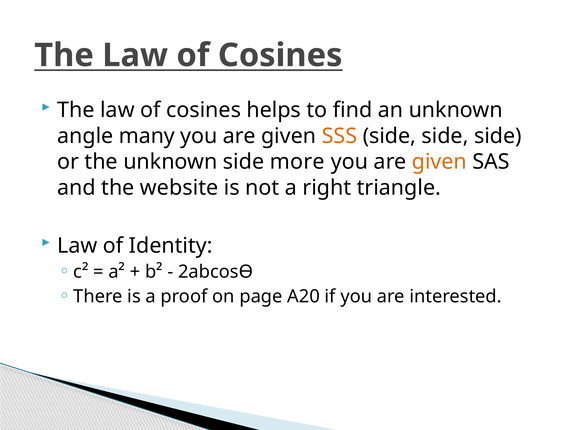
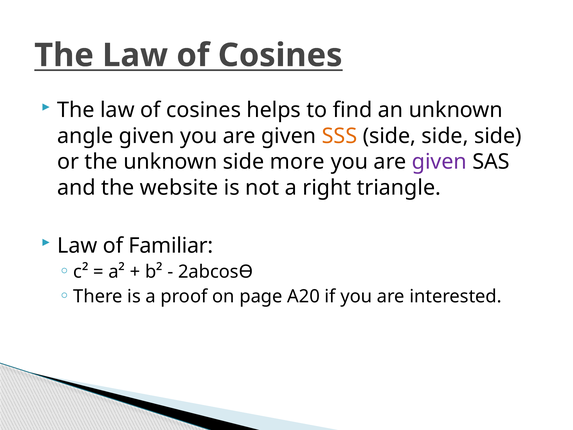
angle many: many -> given (147, 136)
given colour: orange -> purple (439, 162)
Identity: Identity -> Familiar (171, 245)
